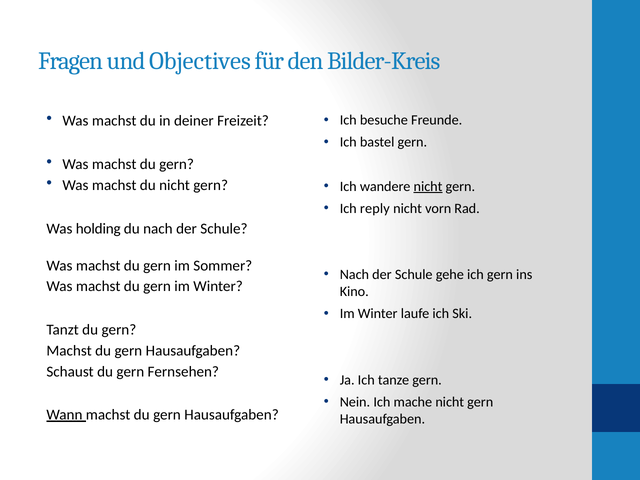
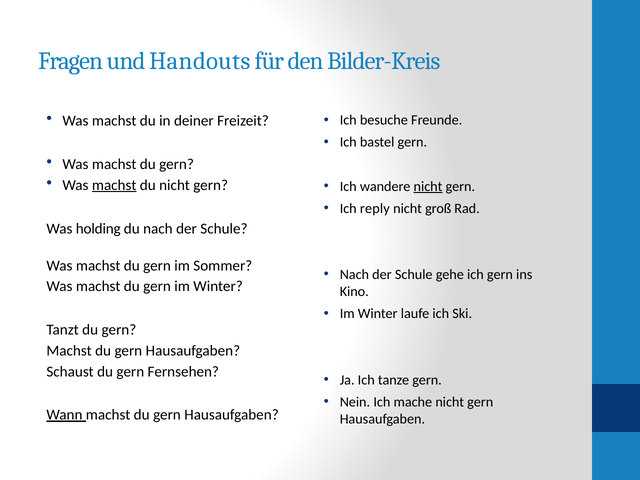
Objectives: Objectives -> Handouts (200, 61)
machst underline: none -> present (114, 185)
vorn: vorn -> groß (438, 208)
